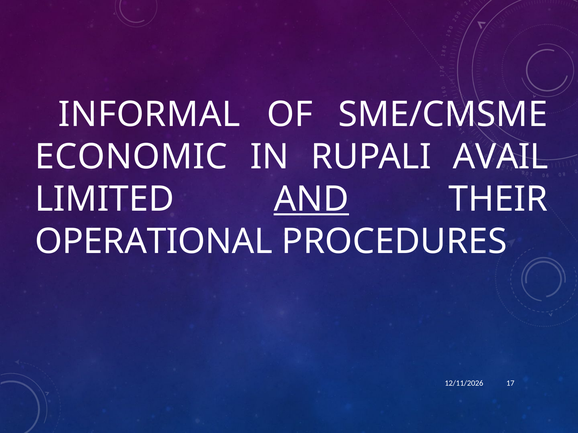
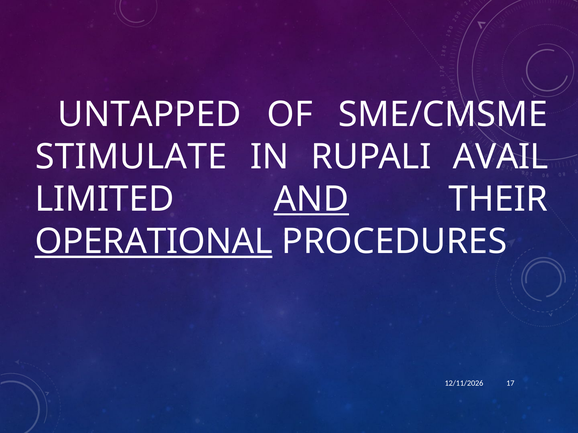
INFORMAL: INFORMAL -> UNTAPPED (149, 115)
ECONOMIC: ECONOMIC -> STIMULATE (131, 157)
OPERATIONAL underline: none -> present (154, 242)
